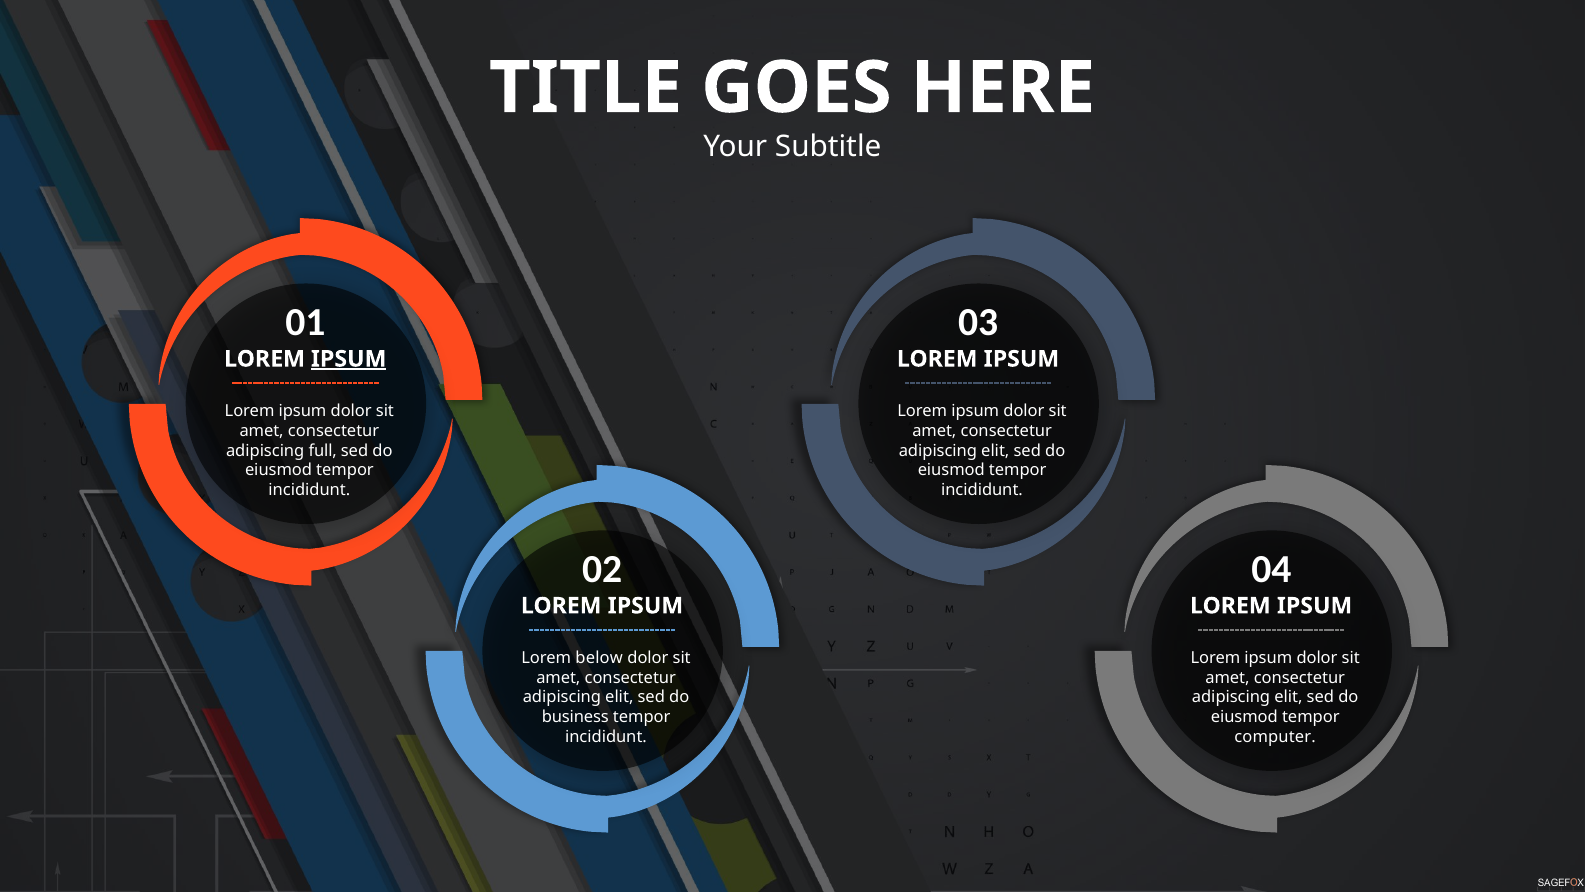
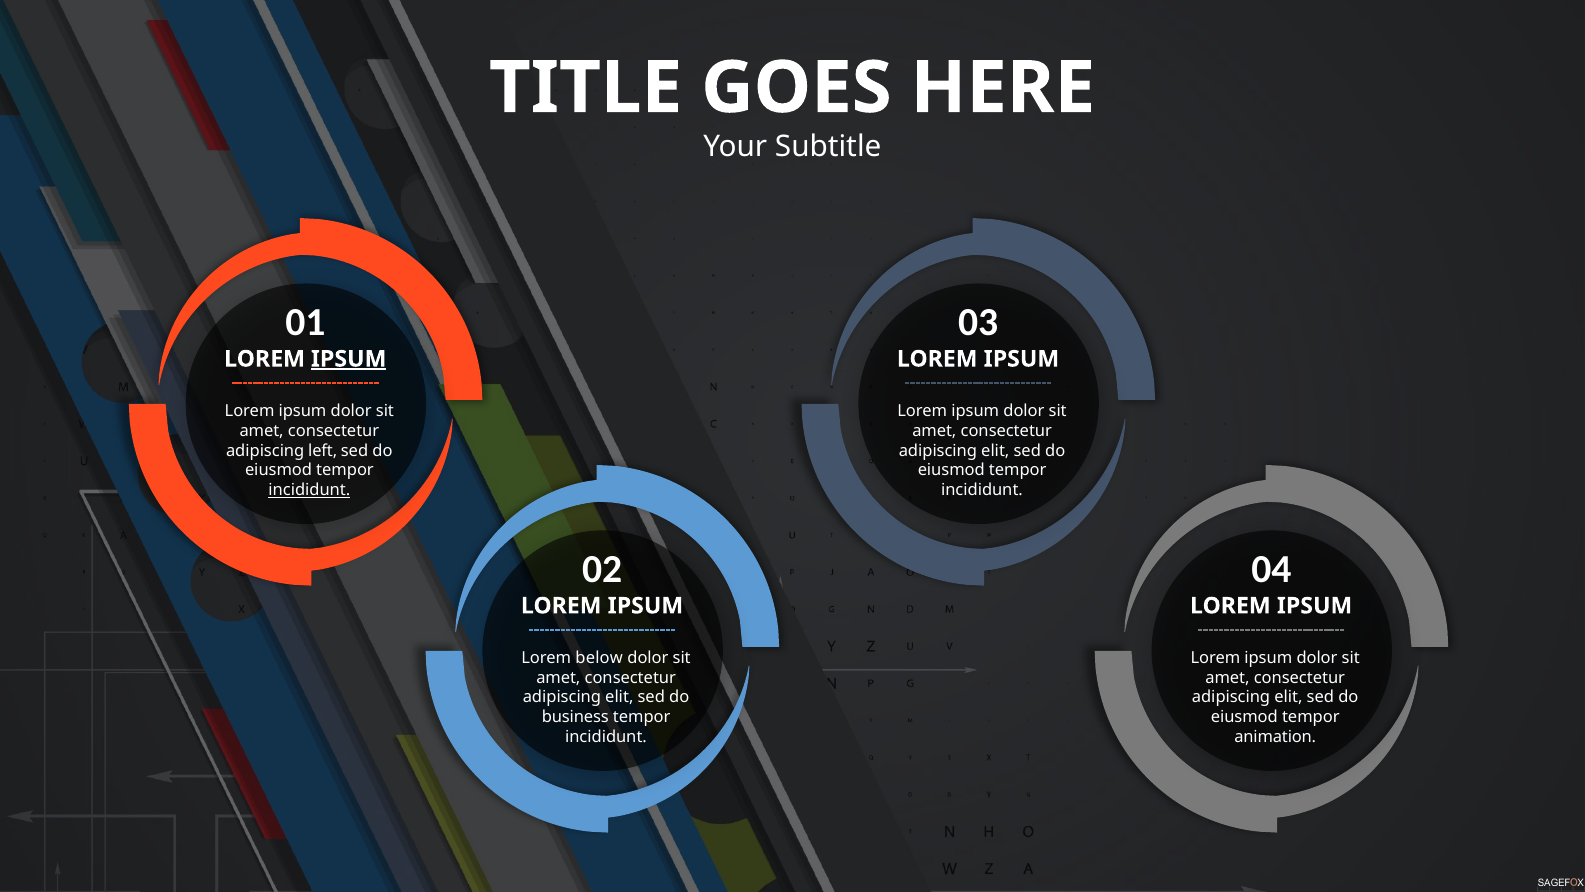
full: full -> left (323, 450)
incididunt underline: none -> present (309, 490)
computer: computer -> animation (1275, 737)
